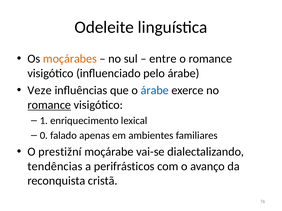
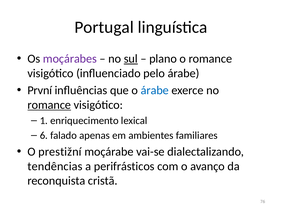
Odeleite: Odeleite -> Portugal (104, 27)
moçárabes colour: orange -> purple (70, 59)
sul underline: none -> present (131, 59)
entre: entre -> plano (163, 59)
Veze: Veze -> První (40, 91)
0: 0 -> 6 (44, 136)
